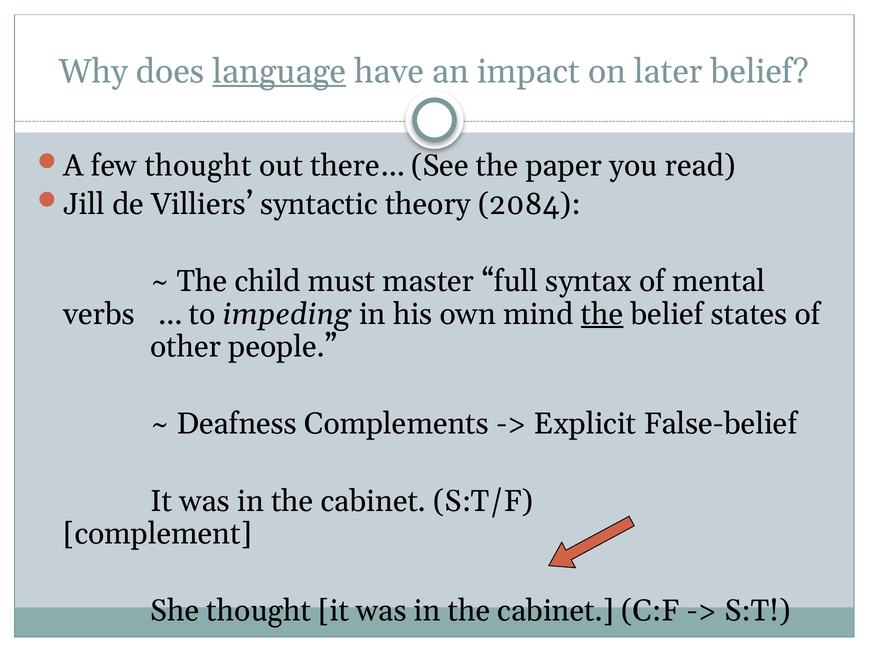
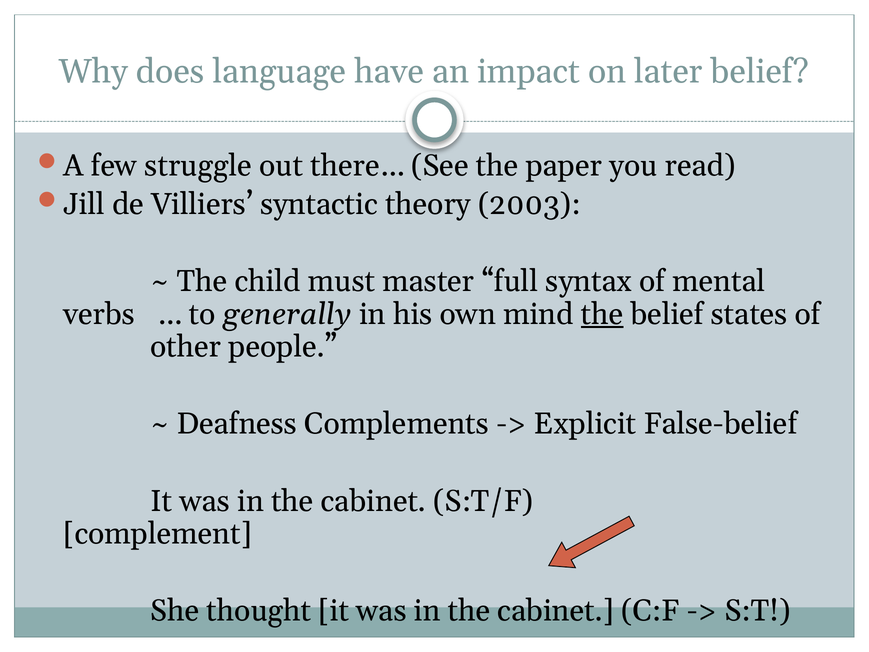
language underline: present -> none (279, 72)
few thought: thought -> struggle (198, 166)
2084: 2084 -> 2003 (529, 204)
impeding: impeding -> generally (287, 314)
